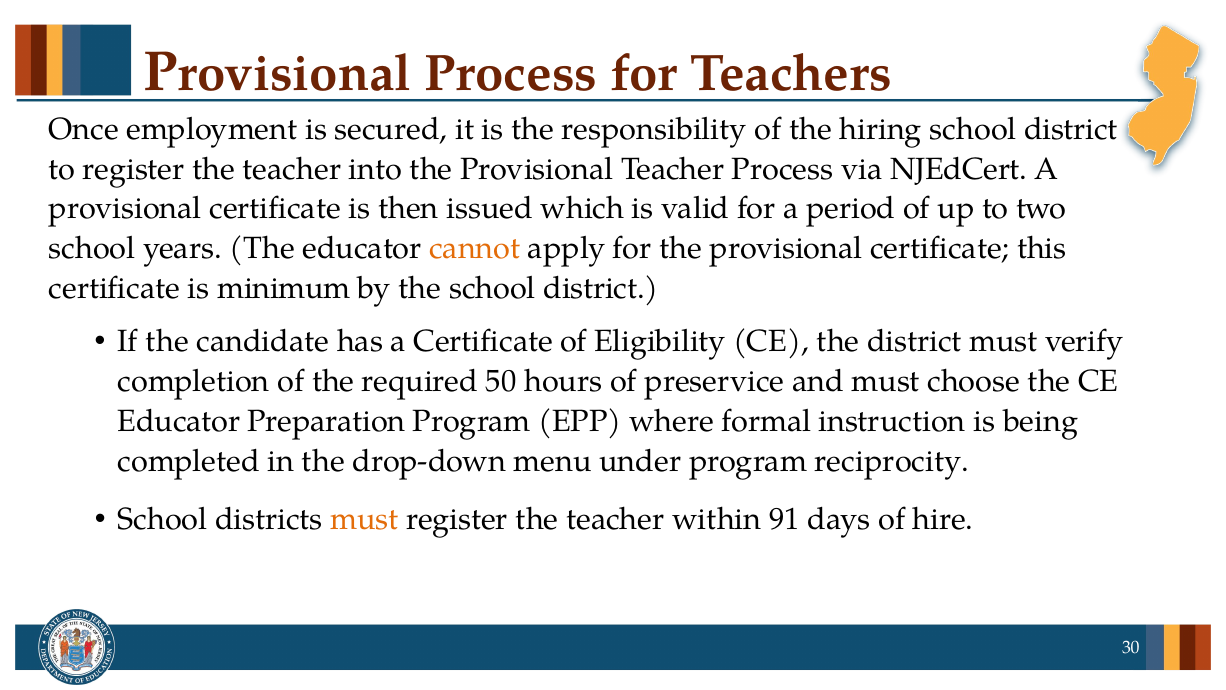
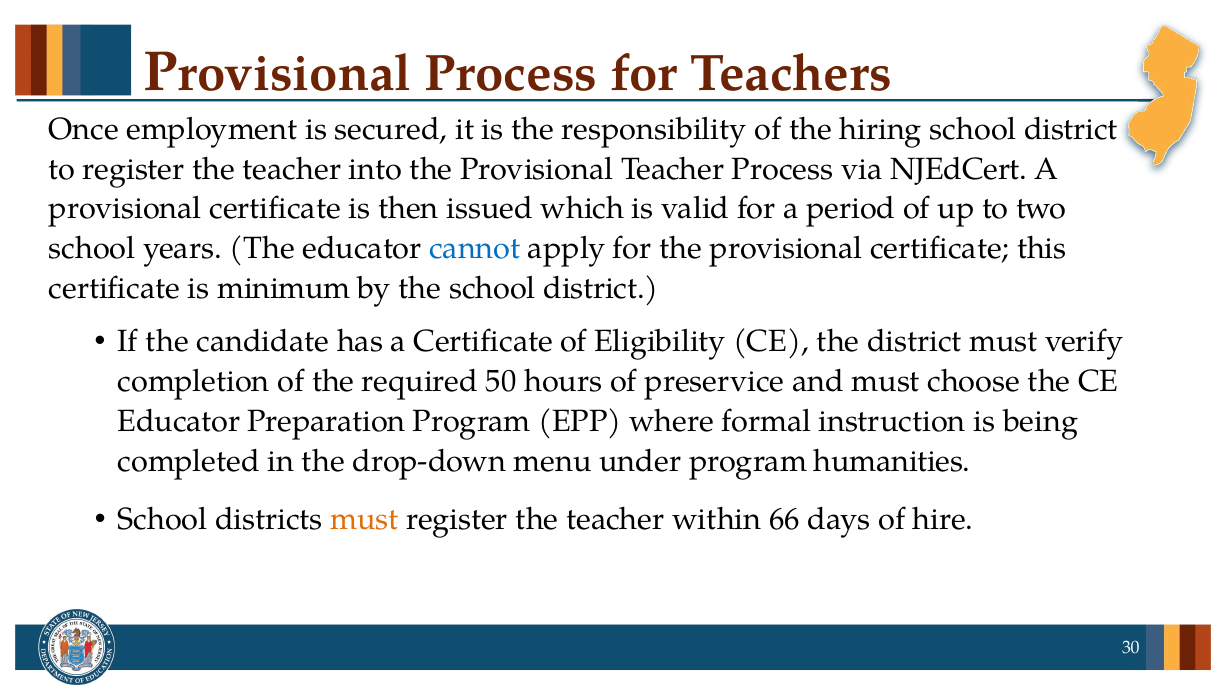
cannot colour: orange -> blue (475, 248)
reciprocity: reciprocity -> humanities (892, 461)
91: 91 -> 66 (785, 520)
